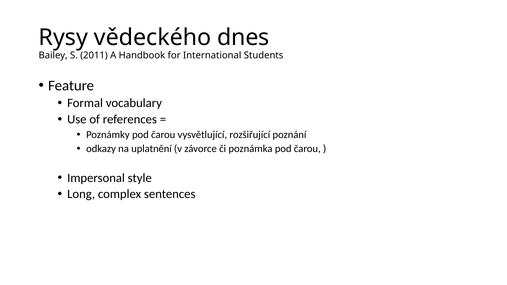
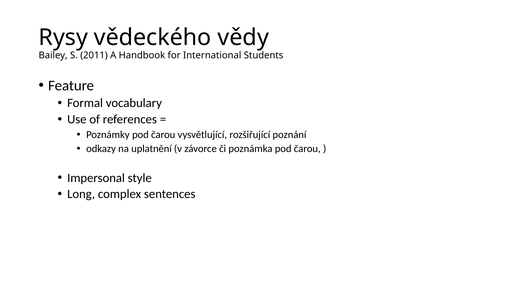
dnes: dnes -> vědy (243, 37)
